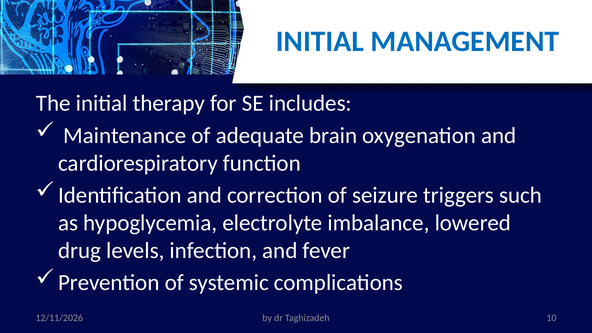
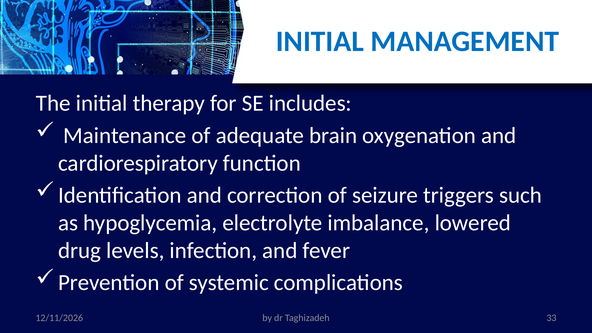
10: 10 -> 33 (551, 318)
